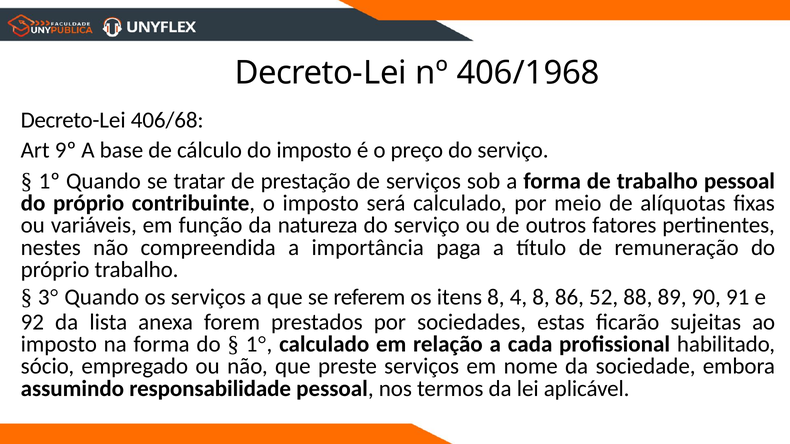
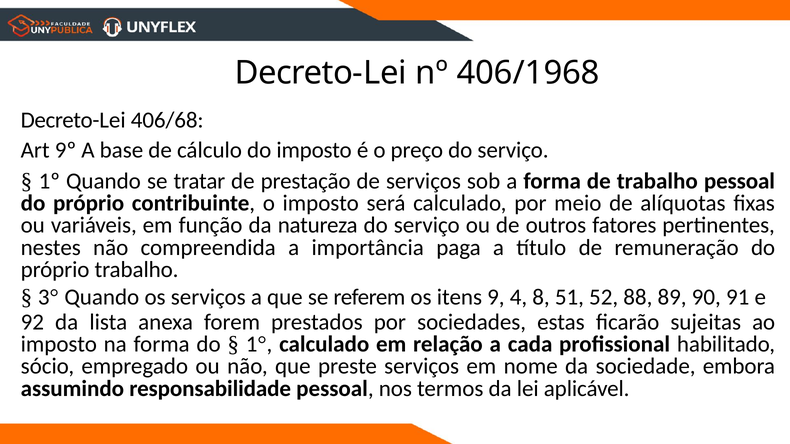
itens 8: 8 -> 9 (496, 297)
86: 86 -> 51 (569, 297)
